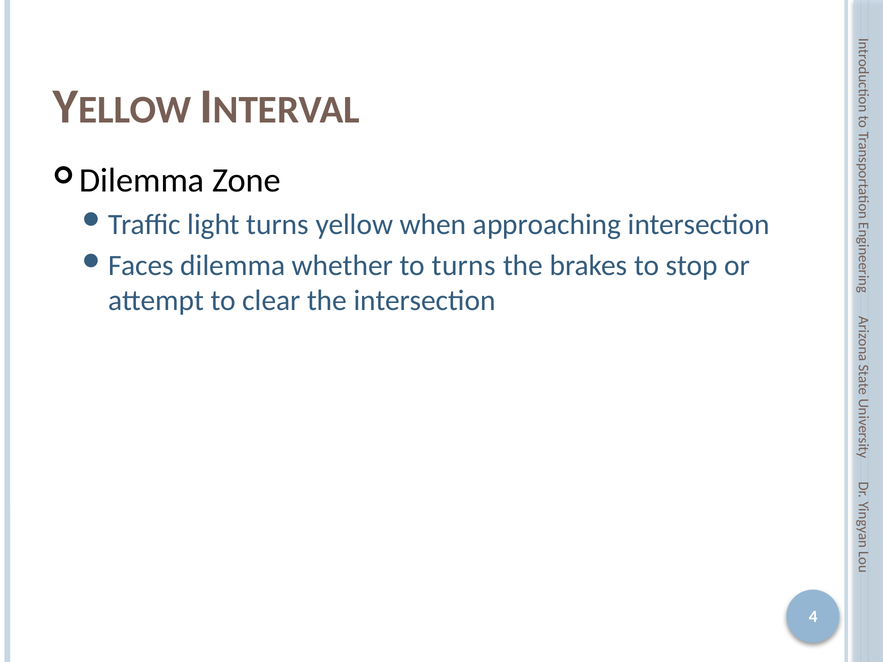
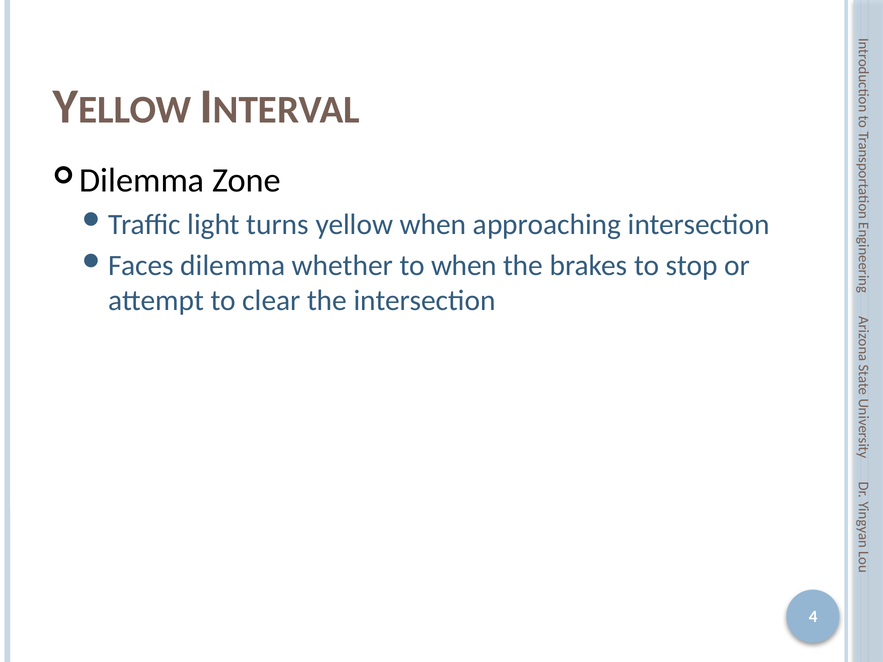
to turns: turns -> when (464, 266)
